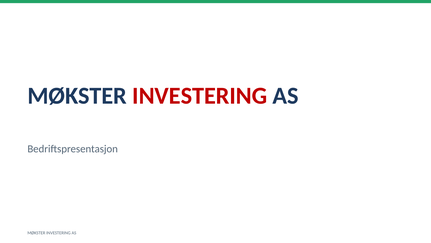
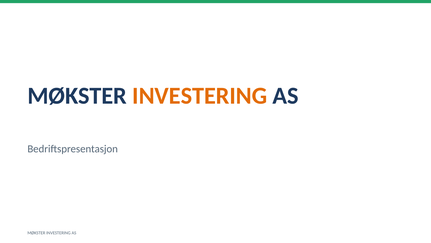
INVESTERING colour: red -> orange (200, 96)
